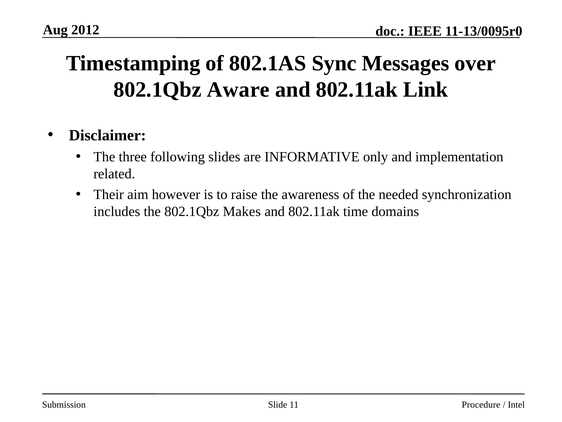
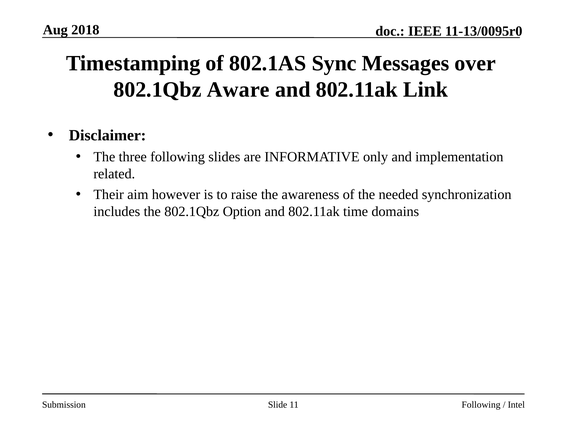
2012: 2012 -> 2018 (85, 30)
Makes: Makes -> Option (242, 211)
Procedure: Procedure -> Following (481, 404)
